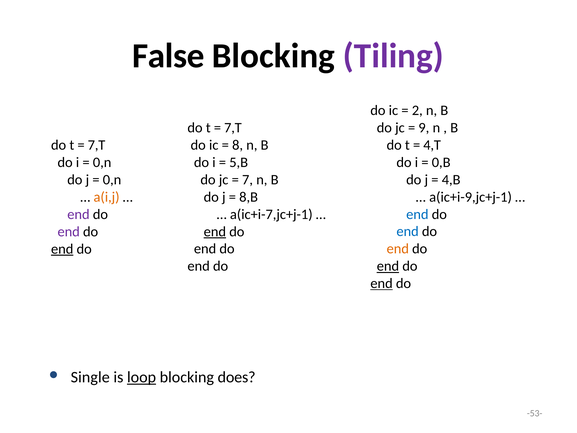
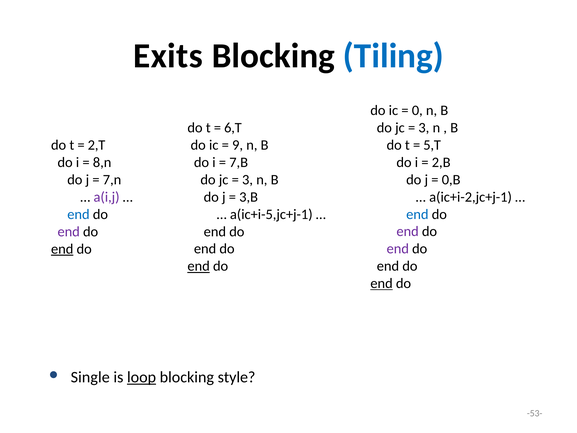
False: False -> Exits (168, 56)
Tiling colour: purple -> blue (393, 56)
2: 2 -> 0 (417, 110)
9: 9 -> 3 (424, 128)
7,T: 7,T -> 6,T (233, 128)
4,T: 4,T -> 5,T (432, 145)
7,T: 7,T -> 2,T (97, 145)
8: 8 -> 9 (238, 145)
0,B: 0,B -> 2,B (441, 162)
0,n: 0,n -> 8,n (102, 162)
5,B: 5,B -> 7,B (239, 162)
4,B: 4,B -> 0,B (451, 179)
0,n: 0,n -> 7,n (112, 180)
7: 7 -> 3 (248, 180)
a(ic+i-9,jc+j-1: a(ic+i-9,jc+j-1 -> a(ic+i-2,jc+j-1 (471, 197)
a(i,j colour: orange -> purple (107, 197)
8,B: 8,B -> 3,B (249, 197)
end colour: purple -> blue (78, 214)
a(ic+i-7,jc+j-1: a(ic+i-7,jc+j-1 -> a(ic+i-5,jc+j-1 (271, 214)
end colour: blue -> purple (408, 231)
end underline: present -> none (215, 231)
end colour: orange -> purple (398, 249)
end underline: present -> none (388, 266)
end underline: none -> present (199, 266)
does: does -> style (237, 377)
